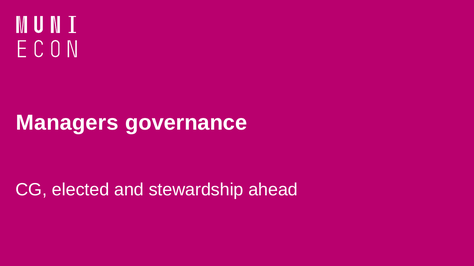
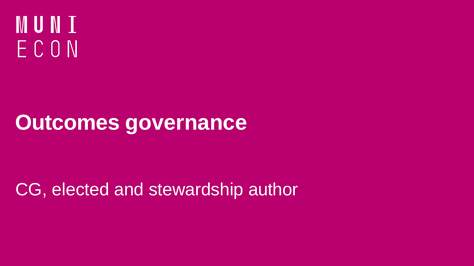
Managers: Managers -> Outcomes (67, 123)
ahead: ahead -> author (273, 190)
